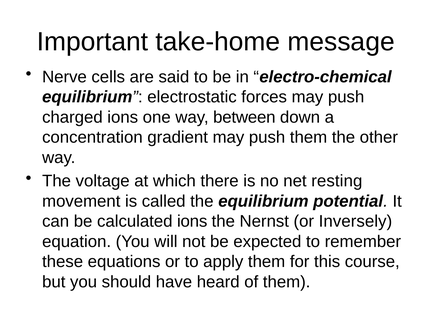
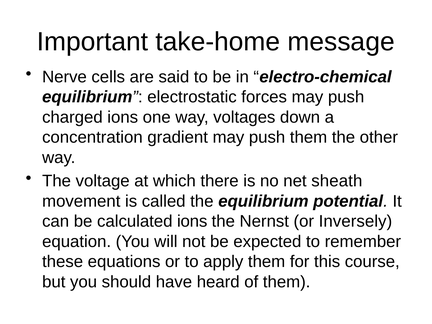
between: between -> voltages (244, 117)
resting: resting -> sheath (337, 181)
